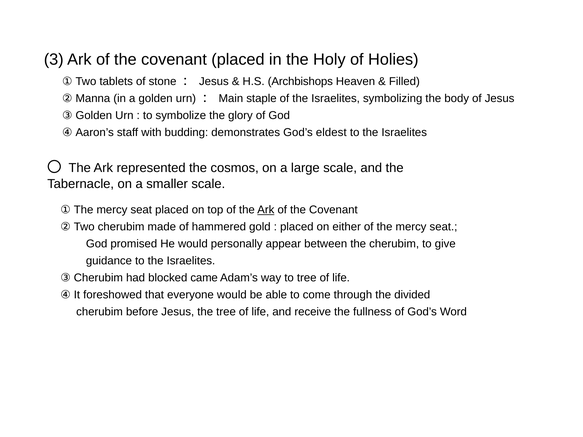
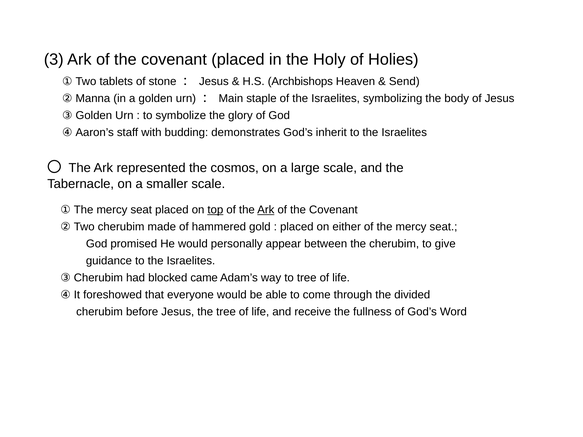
Filled: Filled -> Send (404, 81)
eldest: eldest -> inherit (331, 132)
top underline: none -> present (215, 210)
